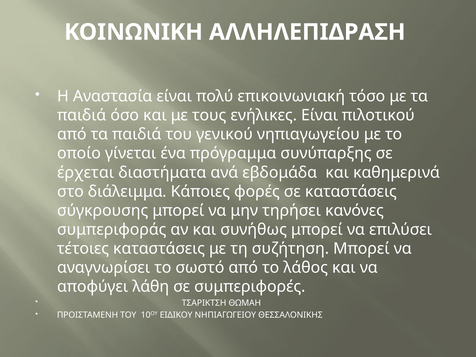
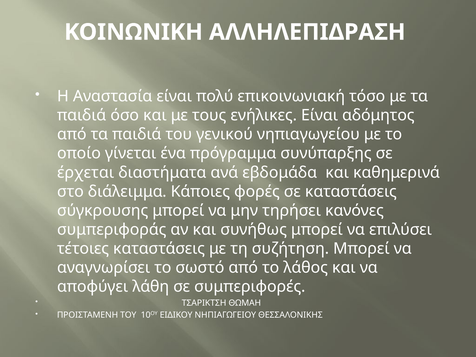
πιλοτικού: πιλοτικού -> αδόμητος (378, 115)
